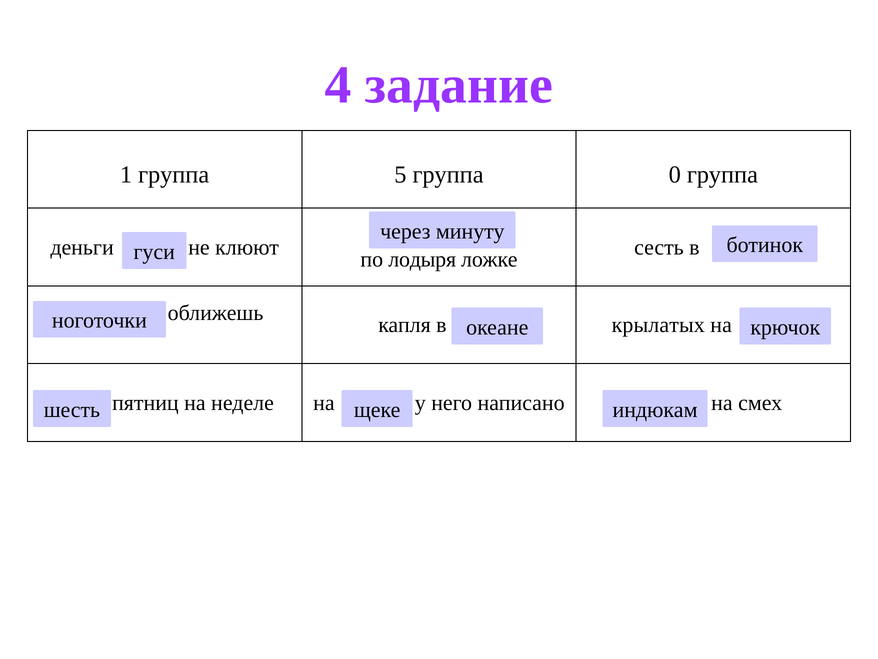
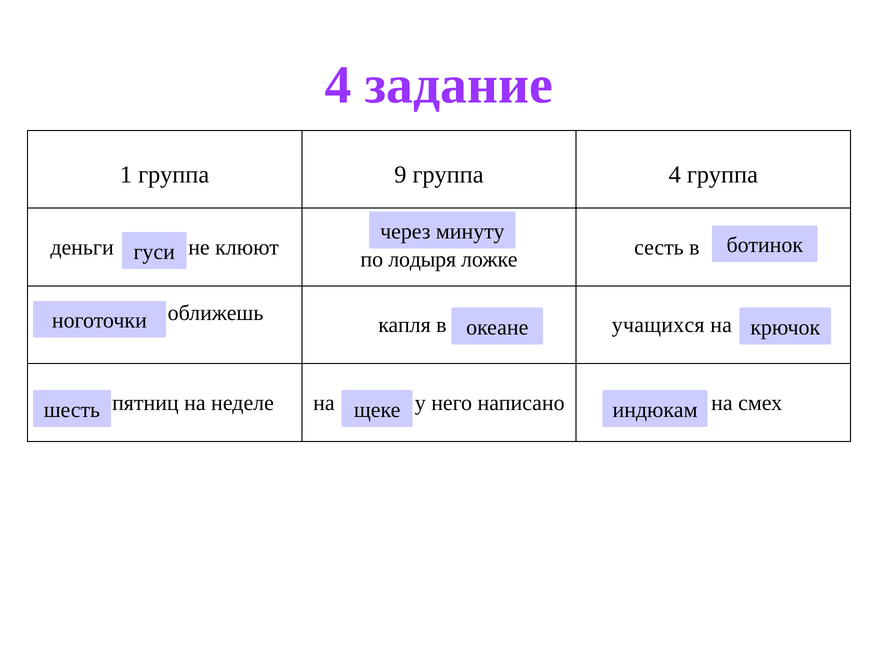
5: 5 -> 9 (400, 175)
группа 0: 0 -> 4 (675, 175)
крылатых: крылатых -> учащихся (658, 325)
